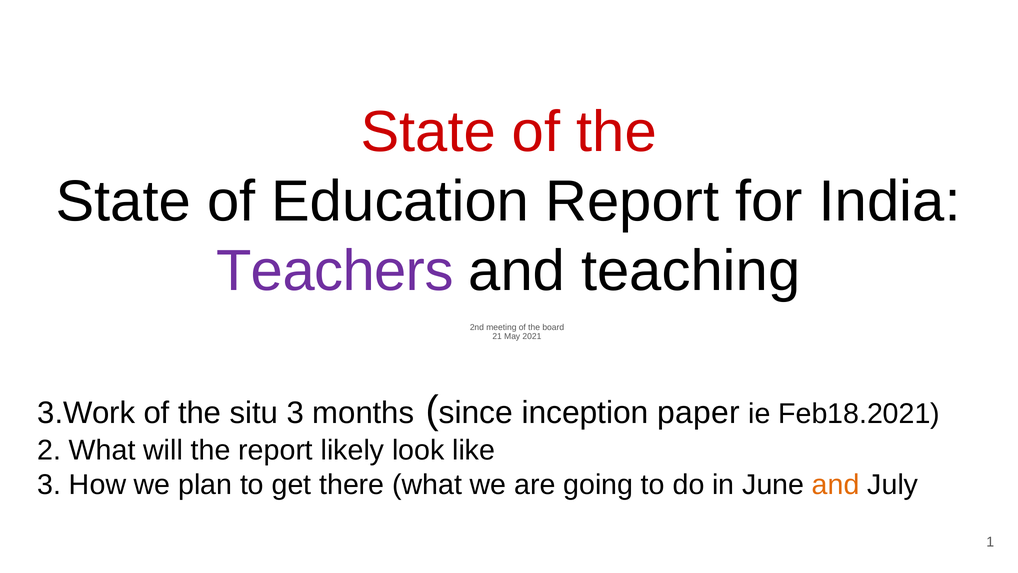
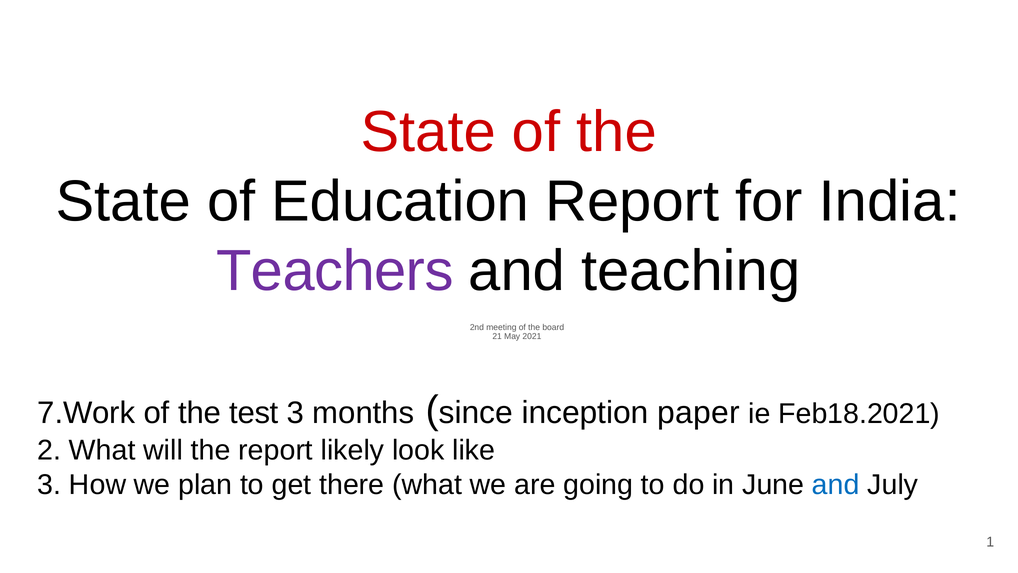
3.Work: 3.Work -> 7.Work (86, 413)
situ: situ -> test (254, 413)
and colour: orange -> blue (836, 484)
